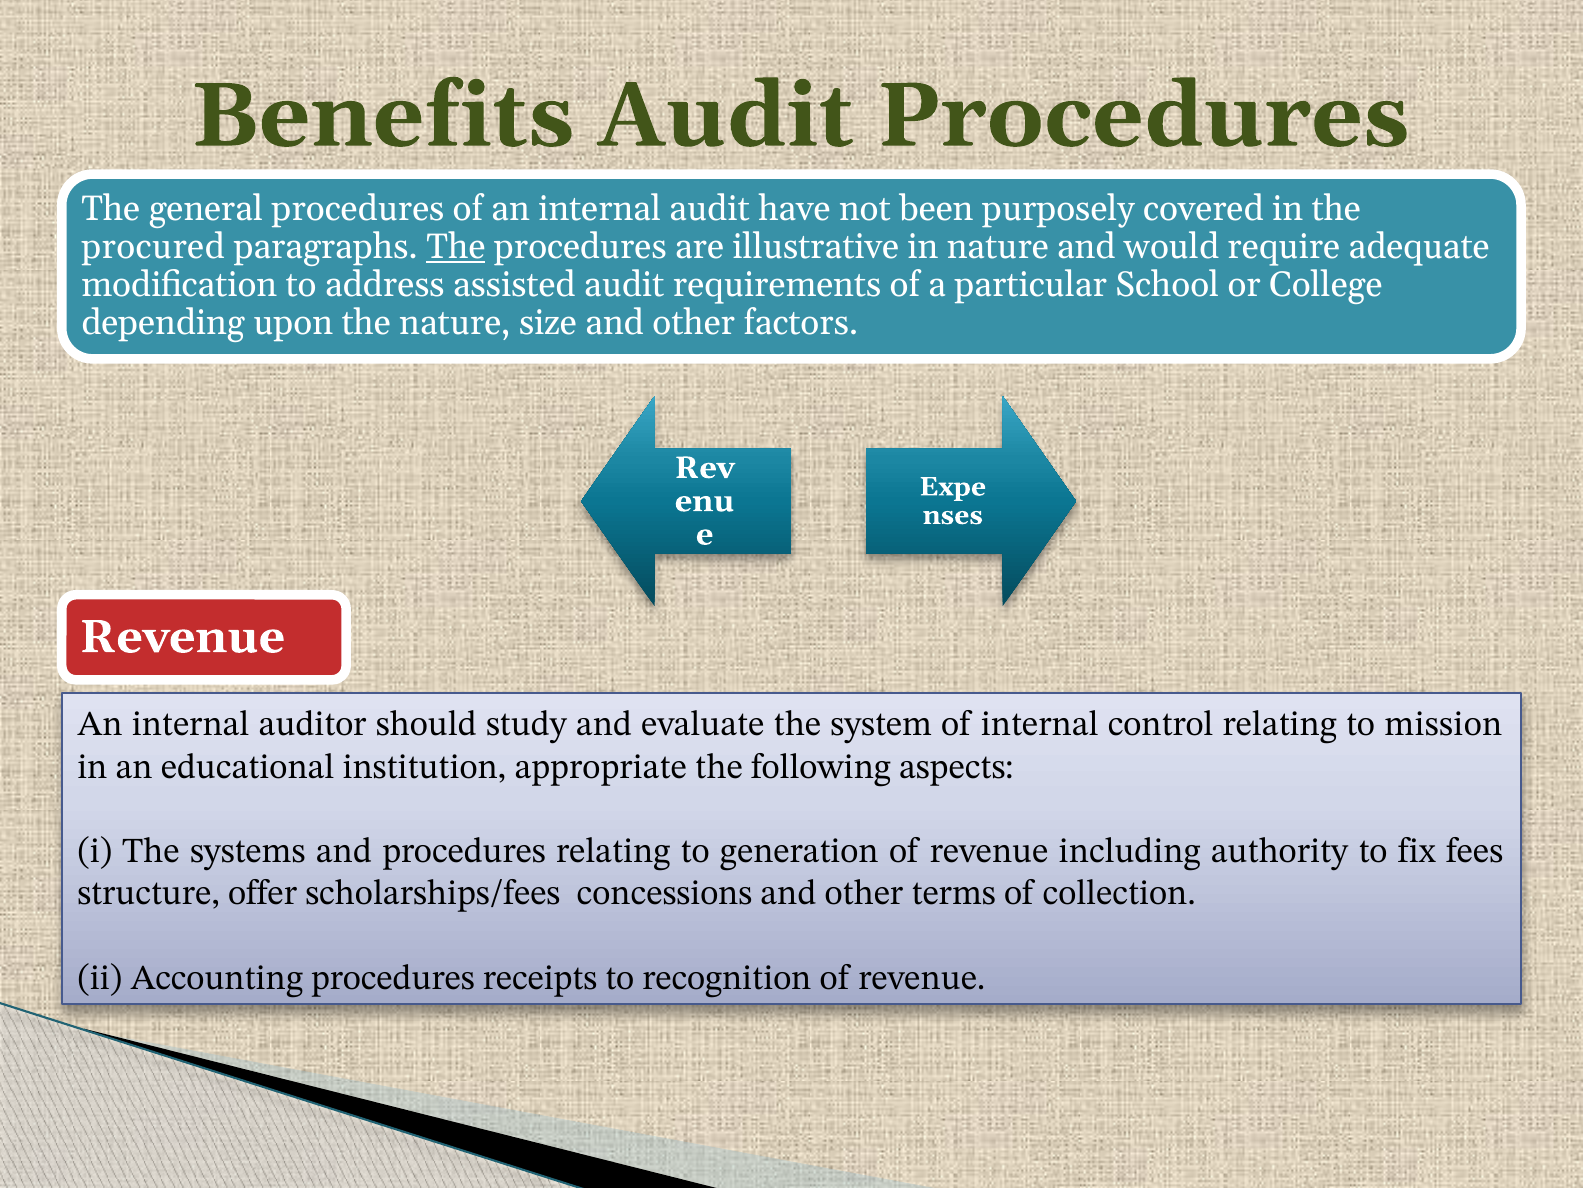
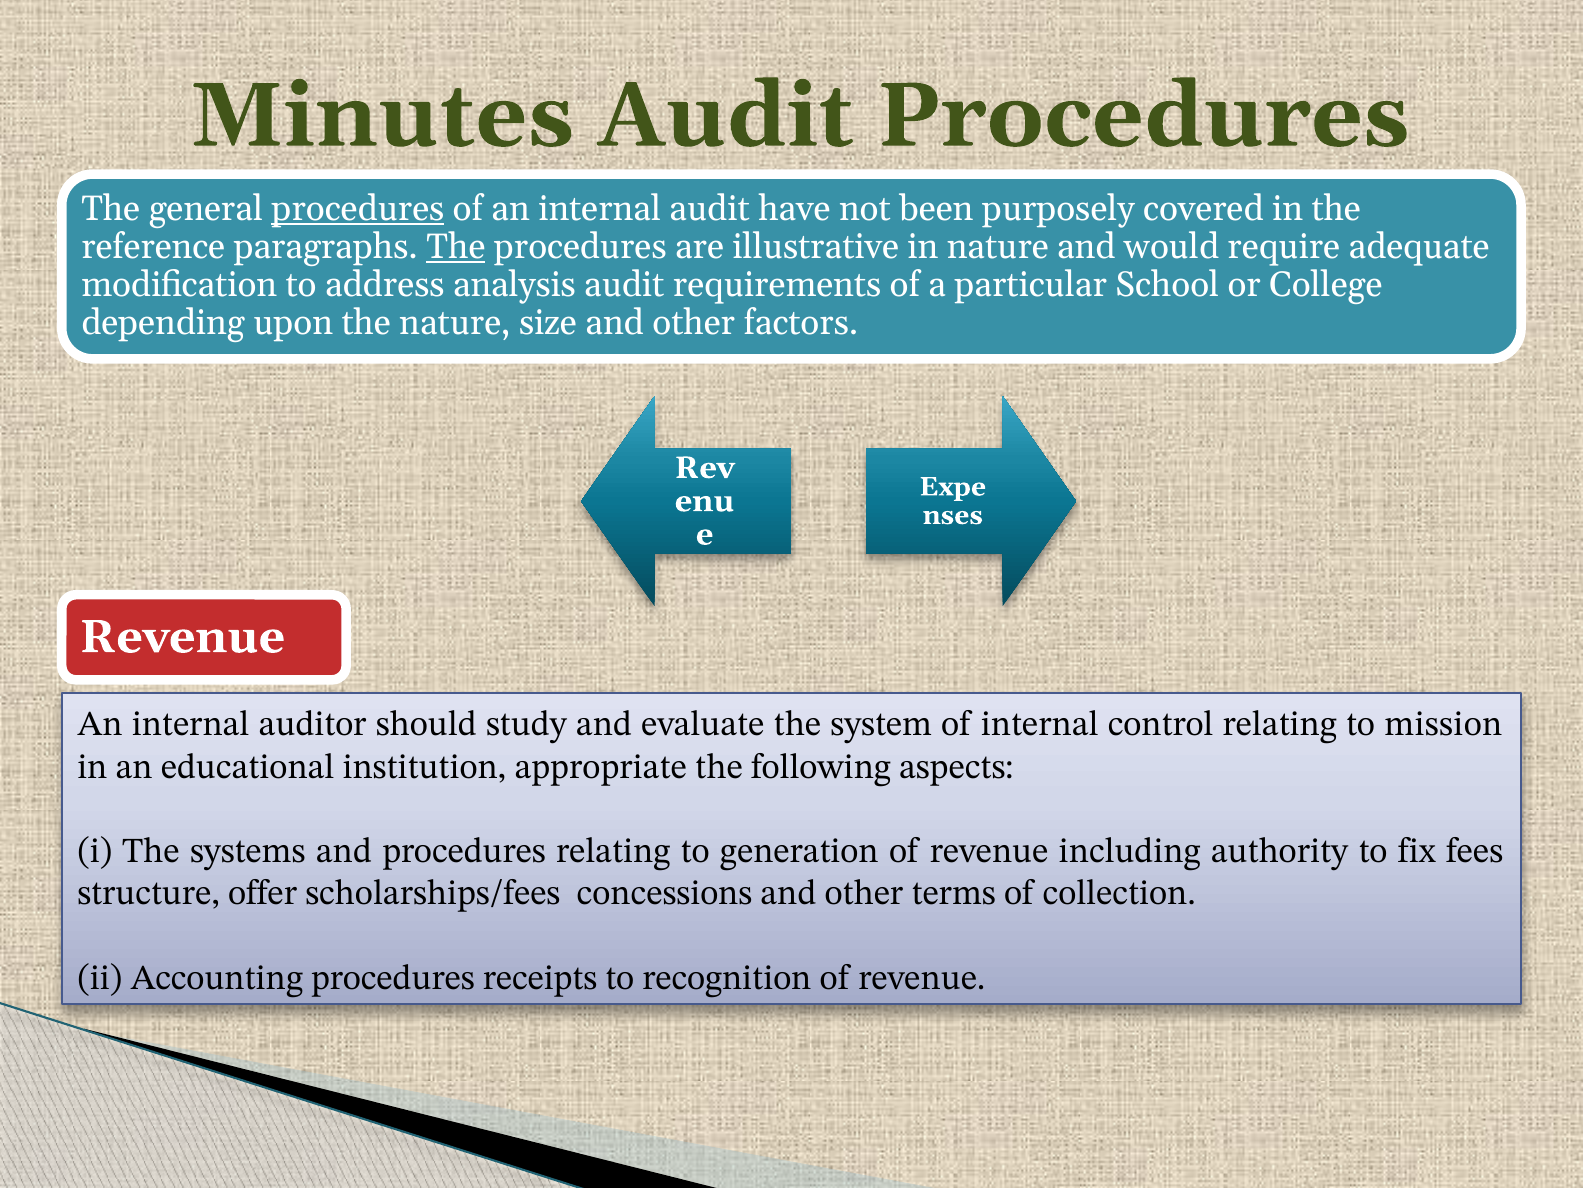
Benefits: Benefits -> Minutes (382, 116)
procedures underline: none -> present (358, 209)
procured: procured -> reference (153, 247)
assisted: assisted -> analysis (514, 285)
